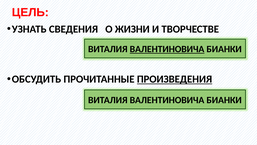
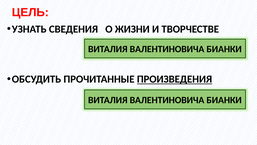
ВАЛЕНТИНОВИЧА underline: present -> none (167, 49)
